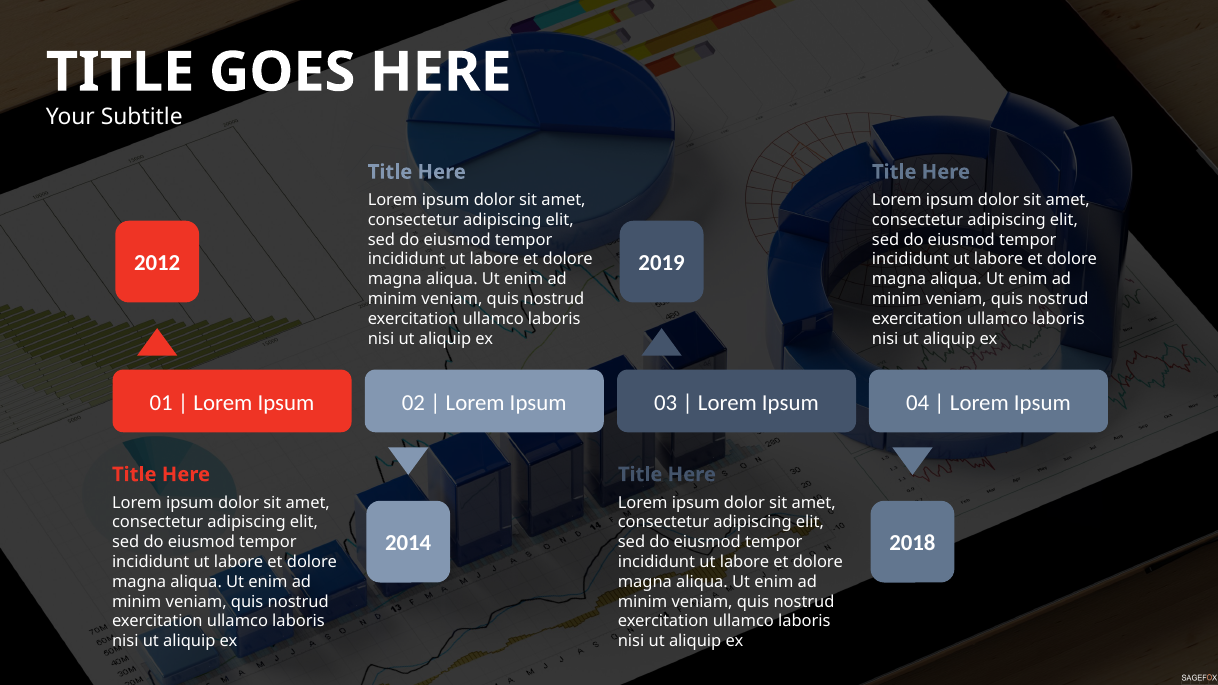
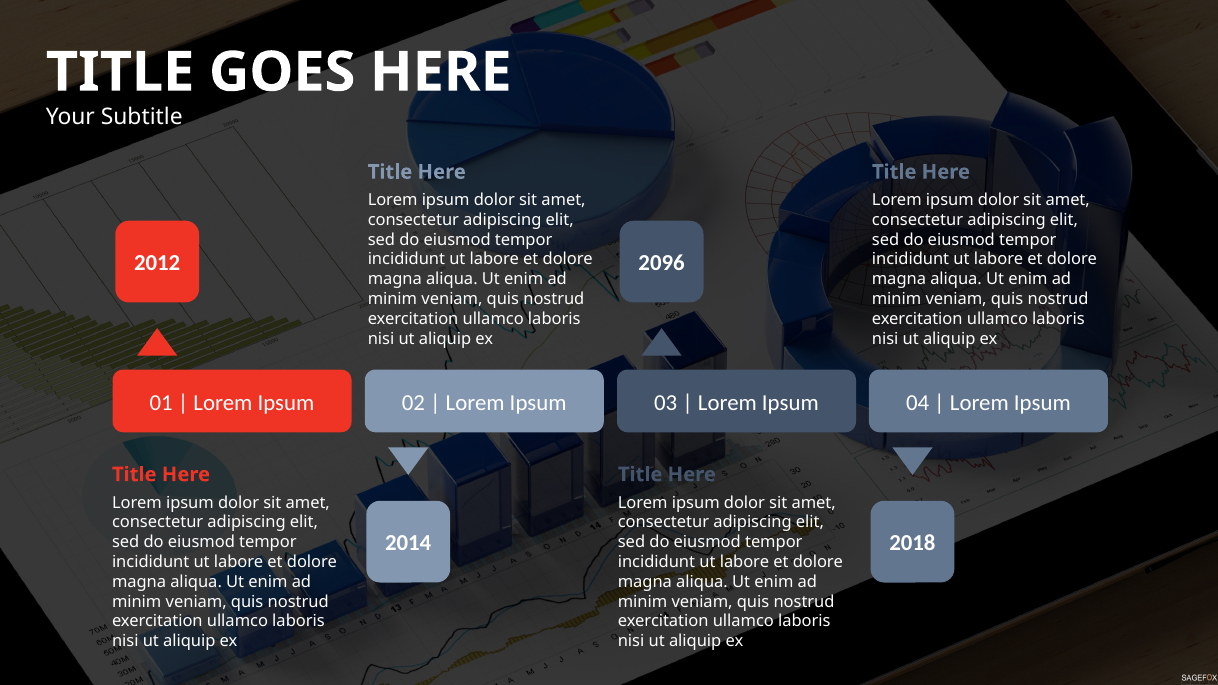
2019: 2019 -> 2096 (662, 263)
